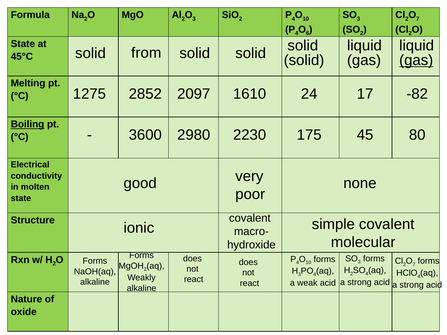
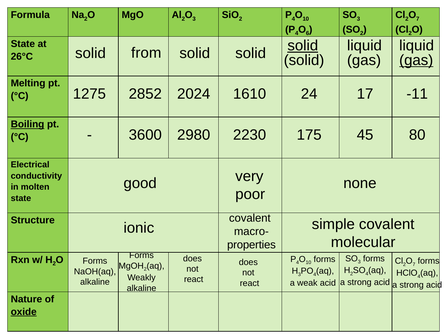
solid underline: none -> present (303, 46)
45°C: 45°C -> 26°C (22, 57)
2097: 2097 -> 2024 (194, 94)
-82: -82 -> -11 (417, 94)
hydroxide: hydroxide -> properties (251, 245)
oxide underline: none -> present (24, 312)
